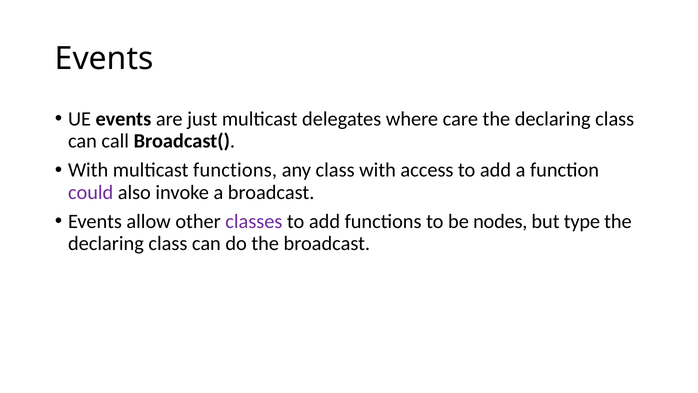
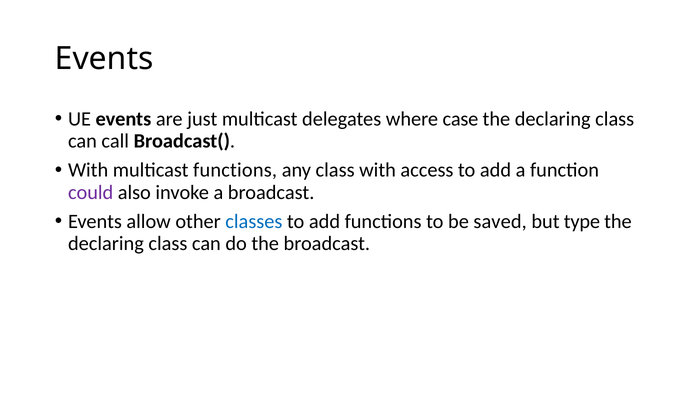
care: care -> case (460, 119)
classes colour: purple -> blue (254, 221)
nodes: nodes -> saved (500, 221)
